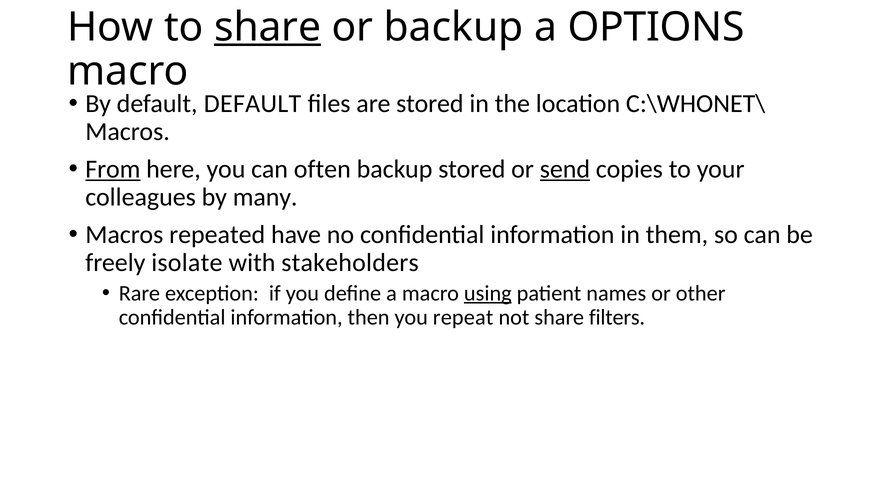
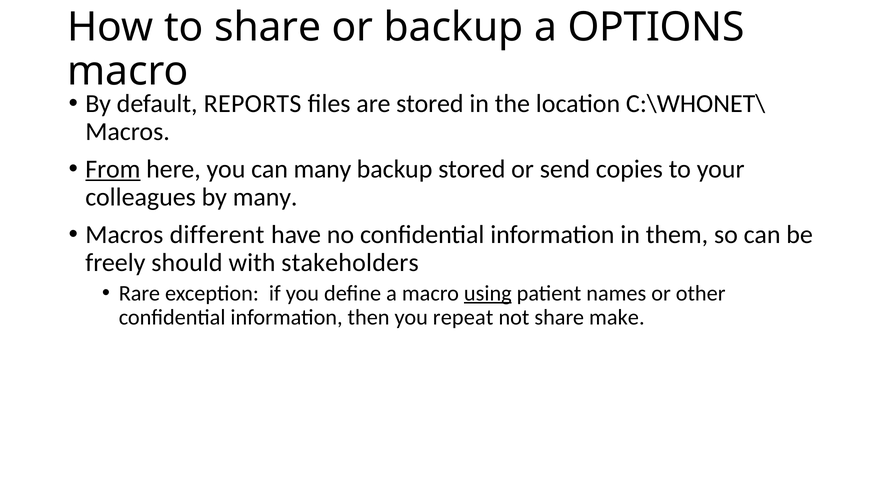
share underline: present -> none (268, 27)
default DEFAULT: DEFAULT -> REPORTS (253, 104)
can often: often -> many (322, 169)
send underline: present -> none (565, 169)
repeated: repeated -> different (217, 235)
isolate: isolate -> should (187, 263)
filters: filters -> make (617, 317)
